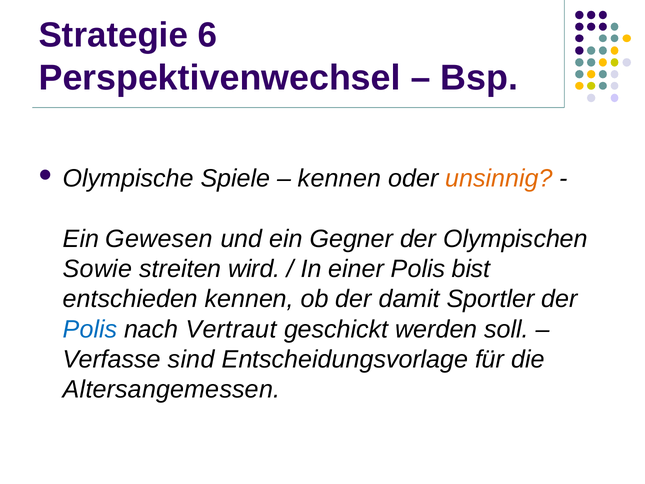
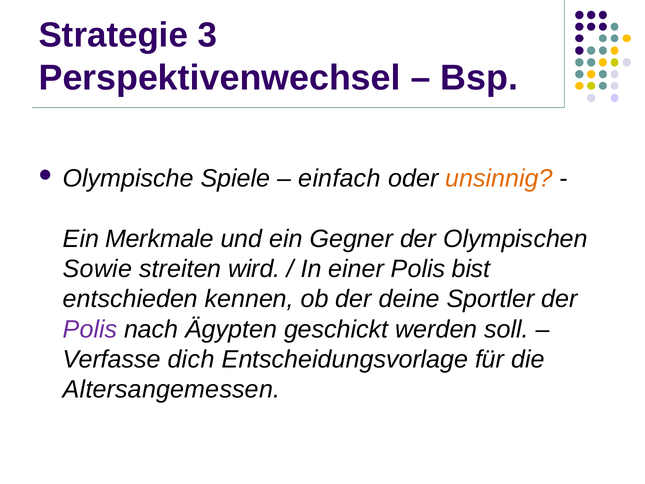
6: 6 -> 3 (208, 35)
kennen: kennen -> einfach (340, 179)
Gewesen: Gewesen -> Merkmale (159, 239)
damit: damit -> deine (409, 299)
Polis colour: blue -> purple (90, 329)
Vertraut: Vertraut -> Ägypten (231, 329)
sind: sind -> dich (191, 359)
